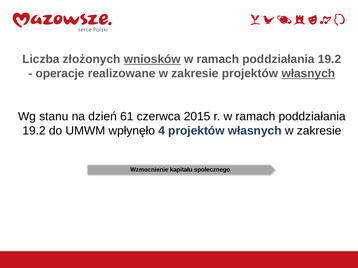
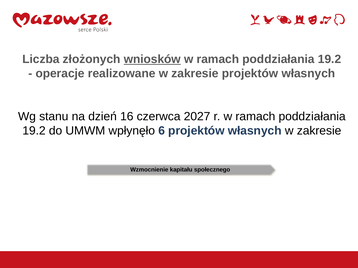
własnych underline: present -> none (308, 74)
61: 61 -> 16 (127, 117)
2015: 2015 -> 2027 (197, 117)
4: 4 -> 6 (162, 131)
